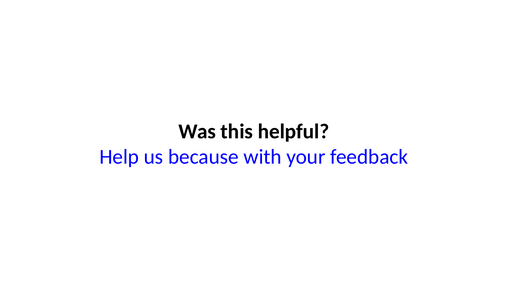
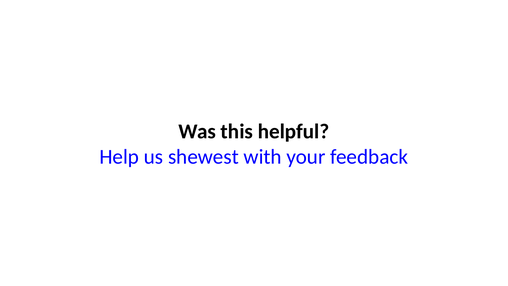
because: because -> shewest (203, 157)
